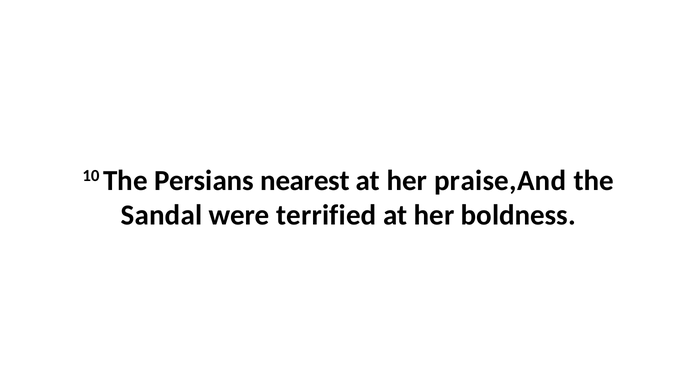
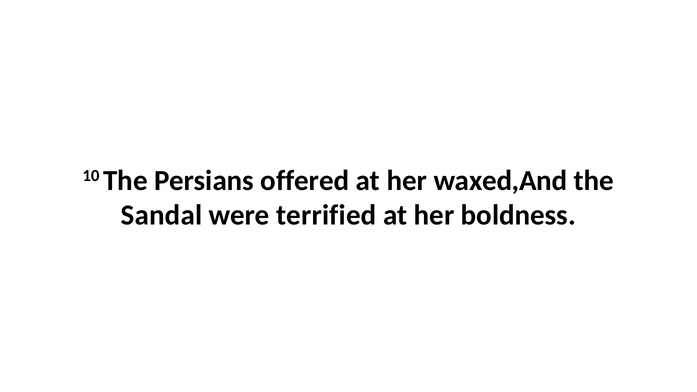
nearest: nearest -> offered (305, 181)
praise,And: praise,And -> waxed,And (500, 181)
